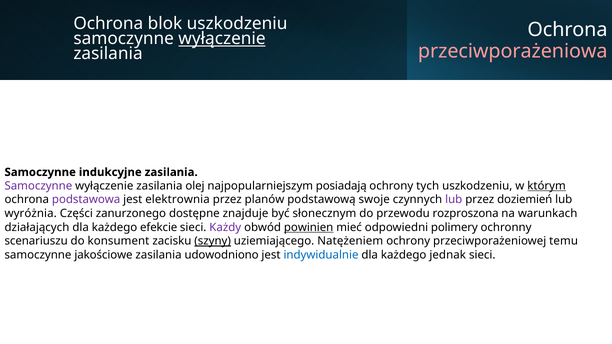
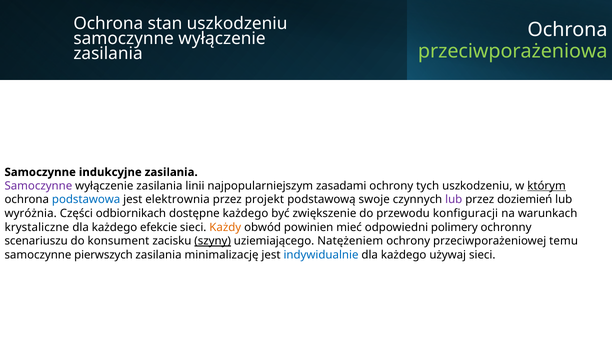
blok: blok -> stan (165, 24)
wyłączenie underline: present -> none (222, 39)
przeciwporażeniowa colour: pink -> light green (513, 51)
olej: olej -> linii (195, 186)
posiadają: posiadają -> zasadami (341, 186)
podstawowa colour: purple -> blue (86, 200)
planów: planów -> projekt (264, 200)
zanurzonego: zanurzonego -> odbiornikach (131, 214)
dostępne znajduje: znajduje -> każdego (246, 214)
słonecznym: słonecznym -> zwiększenie (324, 214)
rozproszona: rozproszona -> konfiguracji (466, 214)
działających: działających -> krystaliczne (37, 227)
Każdy colour: purple -> orange (225, 227)
powinien underline: present -> none (309, 227)
jakościowe: jakościowe -> pierwszych (104, 255)
udowodniono: udowodniono -> minimalizację (222, 255)
jednak: jednak -> używaj (448, 255)
